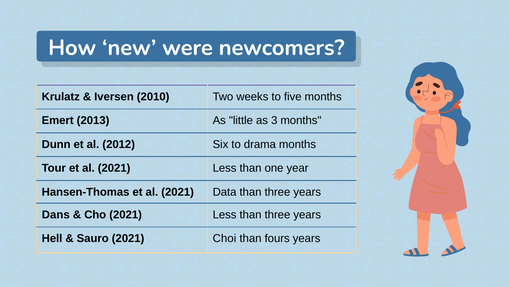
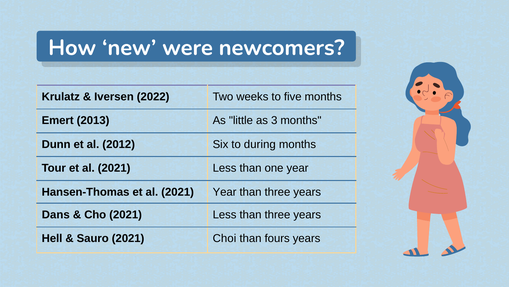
2010: 2010 -> 2022 (153, 97)
drama: drama -> during (260, 144)
2021 Data: Data -> Year (225, 191)
